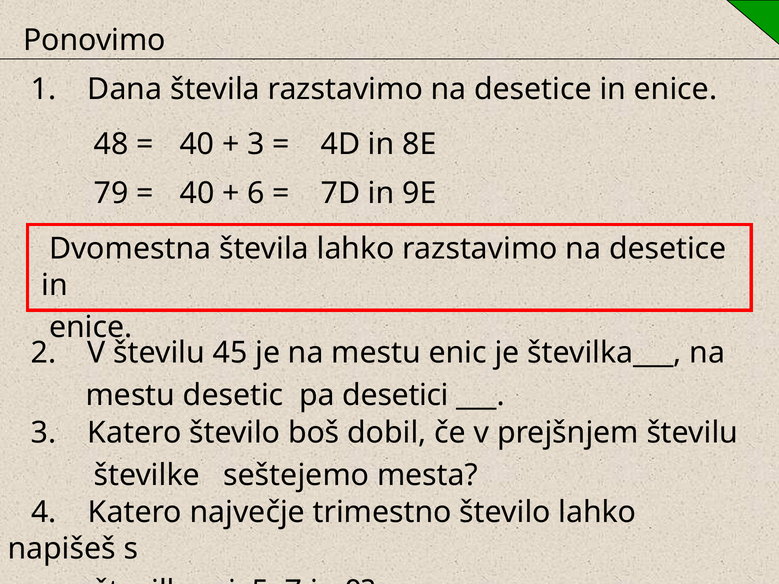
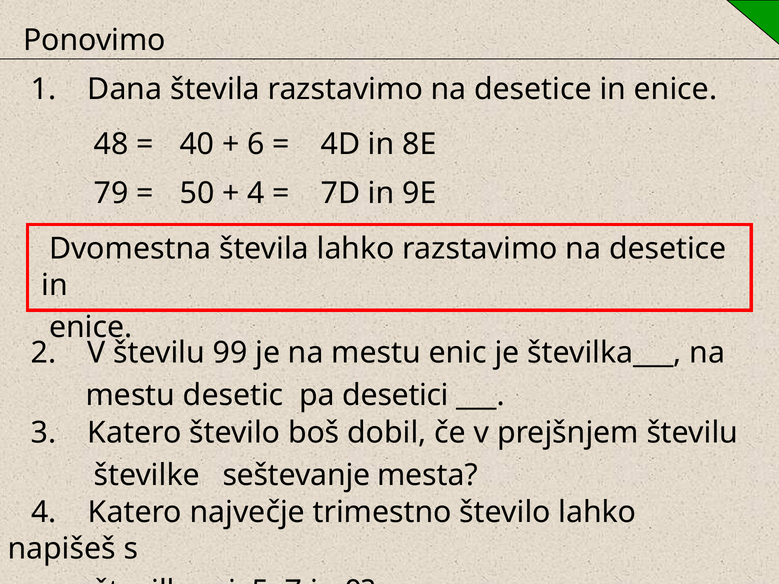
3: 3 -> 6 (256, 145)
40: 40 -> 50 (197, 194)
6: 6 -> 4 (256, 194)
45: 45 -> 99 (230, 353)
seštejemo: seštejemo -> seštevanje (296, 475)
